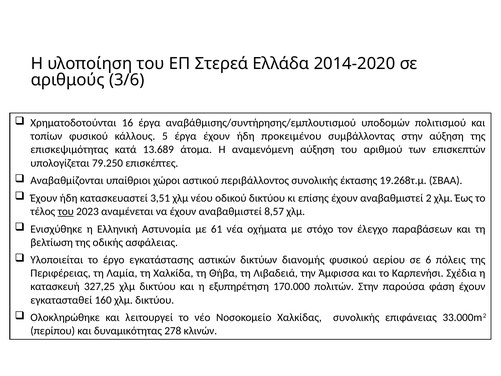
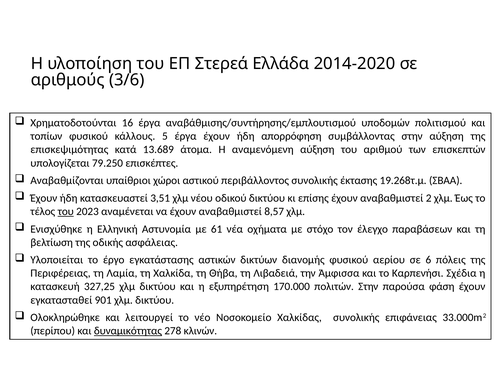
προκειμένου: προκειμένου -> απορρόφηση (291, 136)
160: 160 -> 901 (103, 300)
δυναμικότητας underline: none -> present (128, 331)
